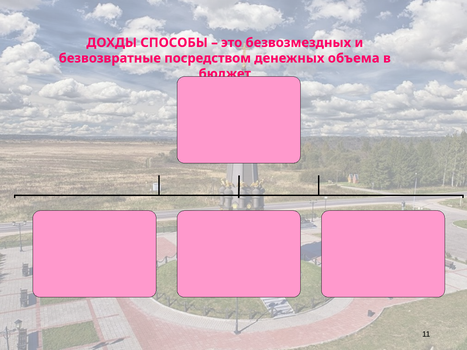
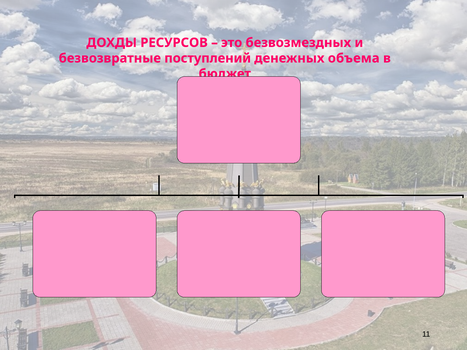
СПОСОБЫ: СПОСОБЫ -> РЕСУРСОВ (174, 43)
посредством: посредством -> поступлений (208, 58)
